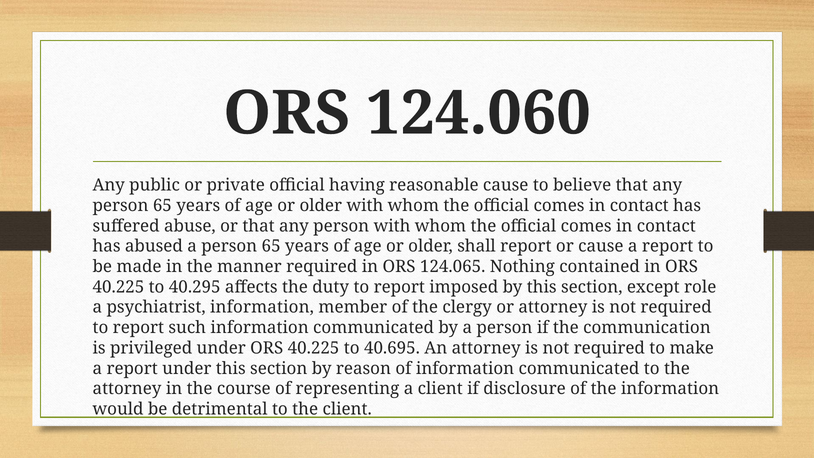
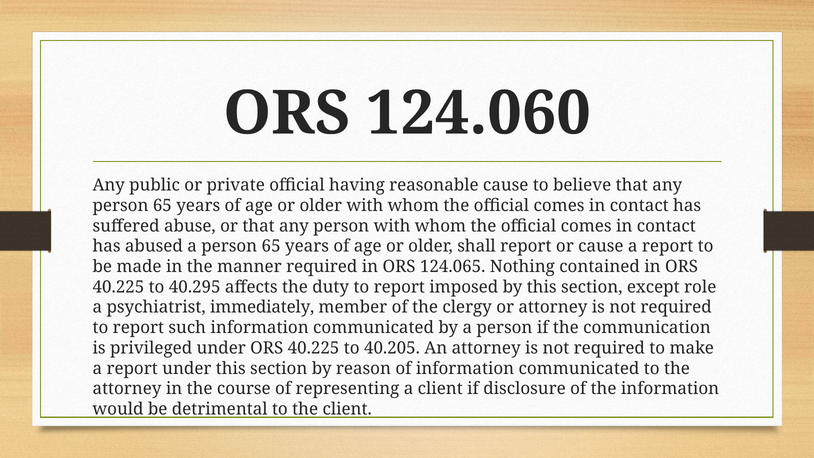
psychiatrist information: information -> immediately (262, 307)
40.695: 40.695 -> 40.205 (392, 348)
